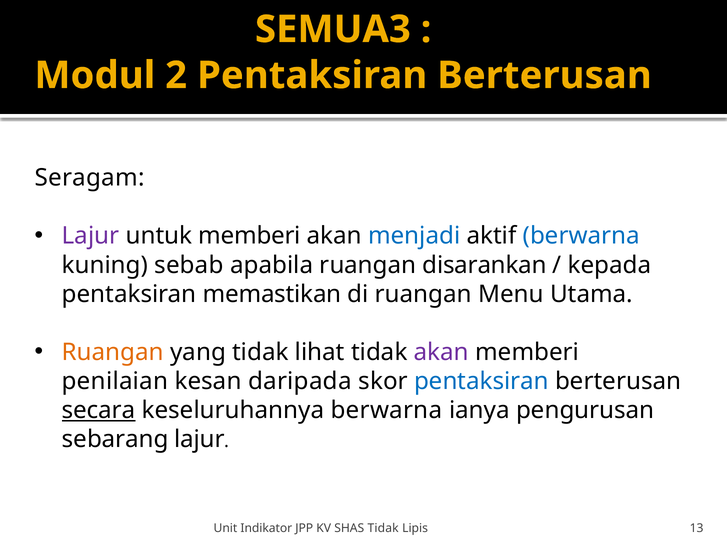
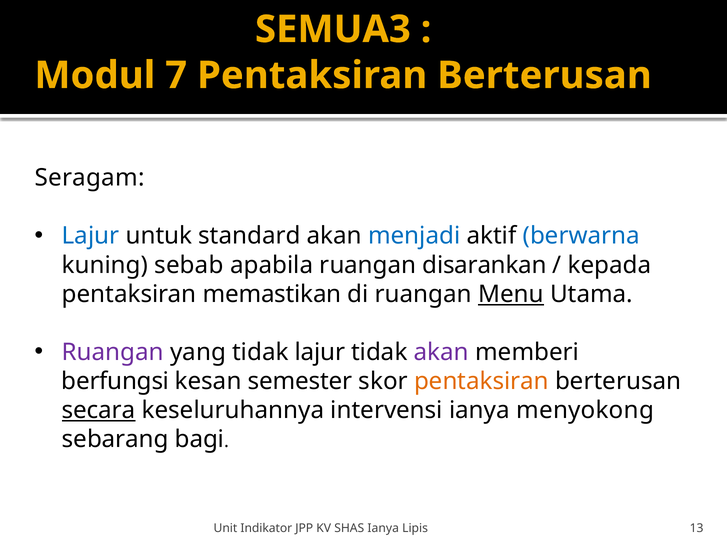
2: 2 -> 7 (176, 75)
Lajur colour: purple -> blue (91, 236)
untuk memberi: memberi -> standard (249, 236)
Menu underline: none -> present (511, 294)
Ruangan colour: orange -> purple (113, 352)
tidak lihat: lihat -> lajur (320, 352)
penilaian: penilaian -> berfungsi (115, 381)
daripada: daripada -> semester (300, 381)
pentaksiran colour: blue -> orange (481, 381)
keseluruhannya berwarna: berwarna -> intervensi (387, 411)
pengurusan: pengurusan -> menyokong (585, 411)
sebarang lajur: lajur -> bagi (199, 440)
SHAS Tidak: Tidak -> Ianya (383, 528)
